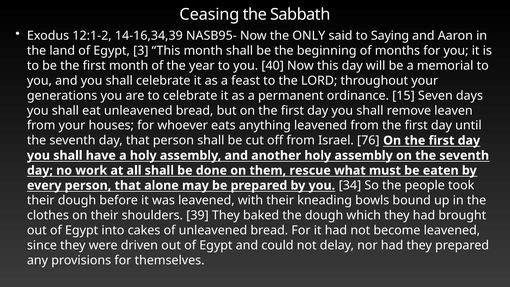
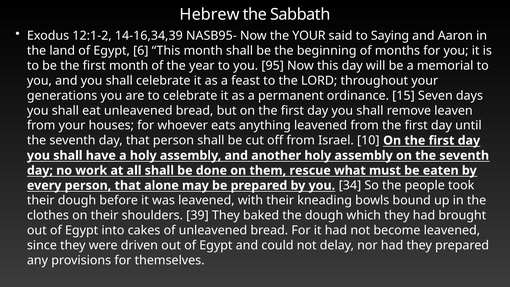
Ceasing: Ceasing -> Hebrew (210, 14)
the ONLY: ONLY -> YOUR (309, 36)
3: 3 -> 6 (141, 51)
40: 40 -> 95 (273, 66)
76: 76 -> 10 (368, 140)
